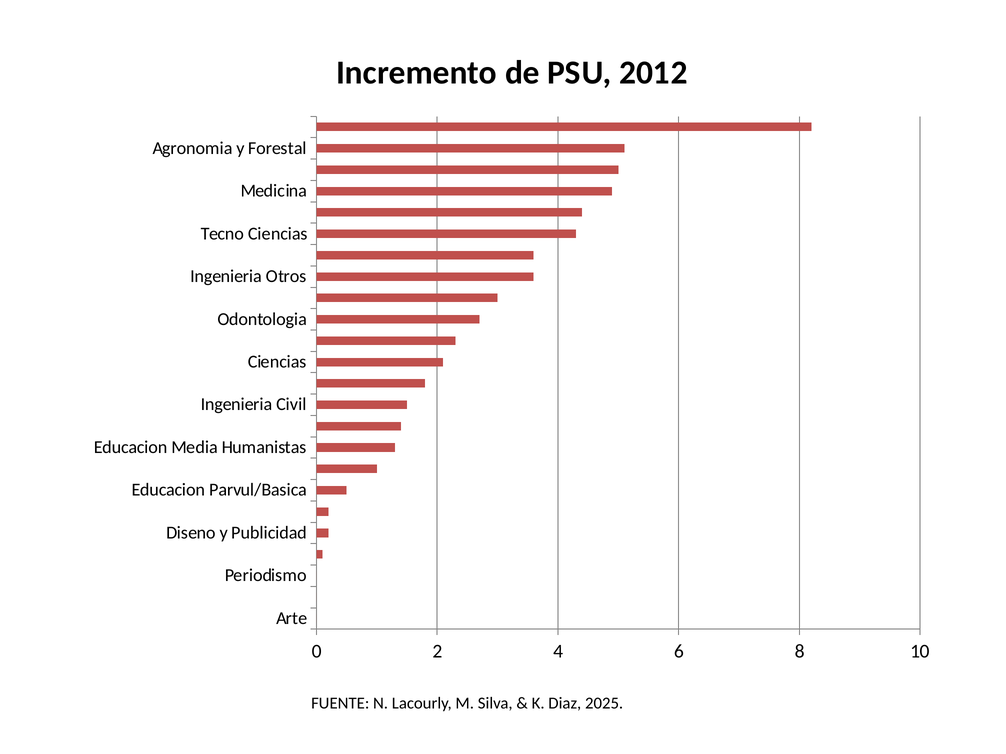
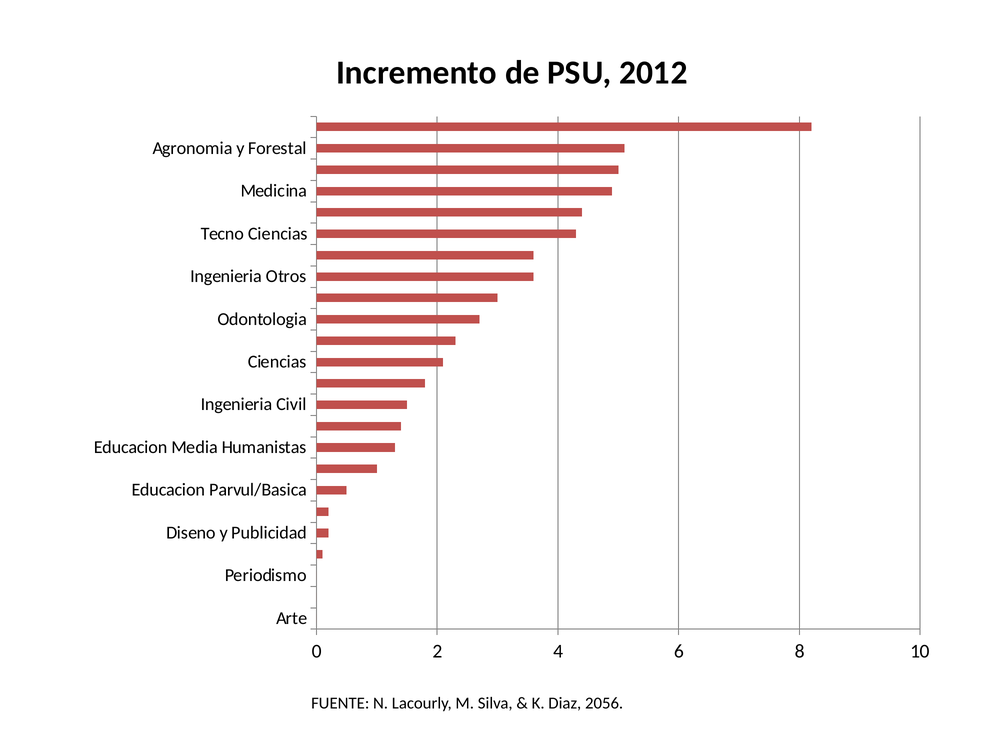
2025: 2025 -> 2056 (604, 704)
